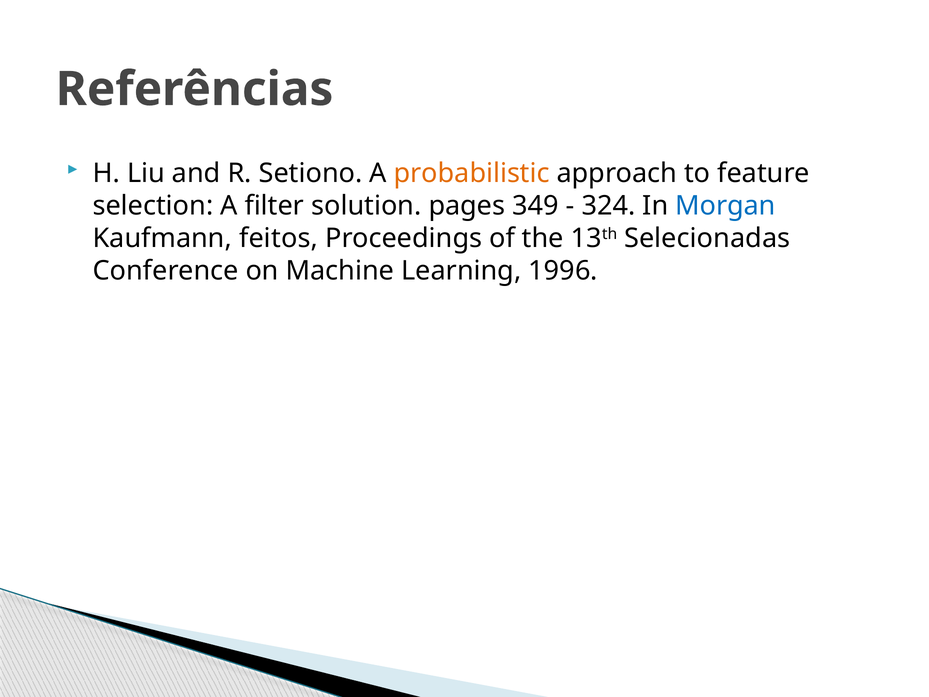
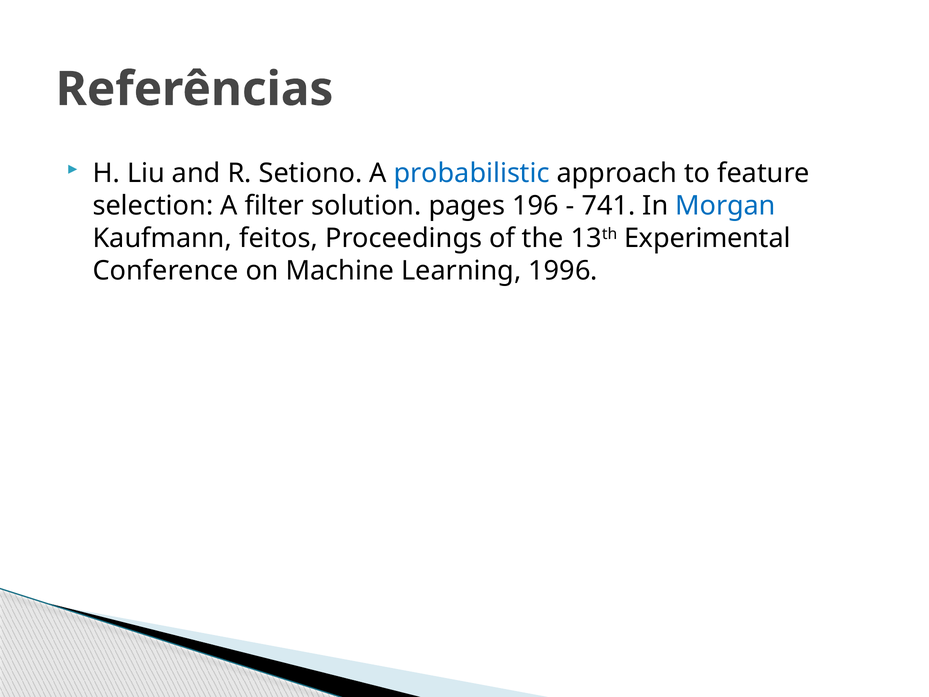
probabilistic colour: orange -> blue (472, 173)
349: 349 -> 196 (536, 206)
324: 324 -> 741 (608, 206)
Selecionadas: Selecionadas -> Experimental (707, 238)
